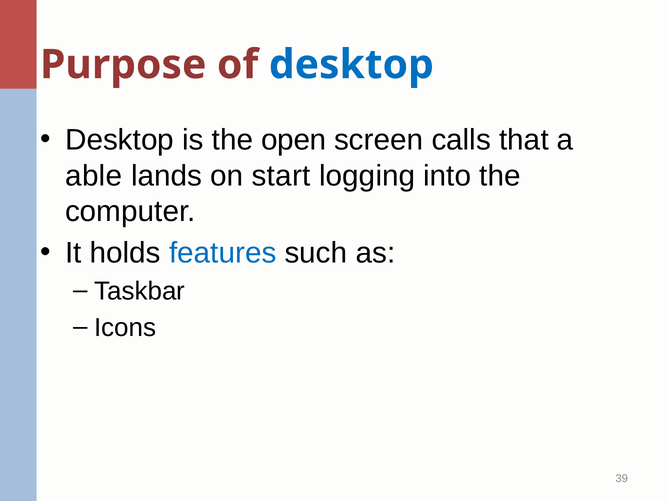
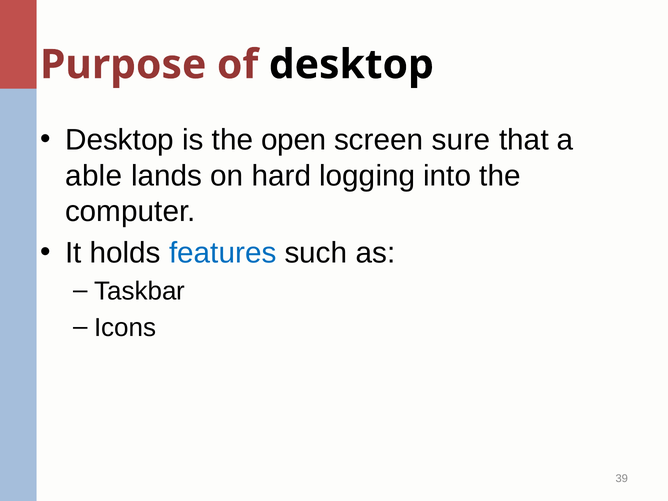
desktop colour: blue -> black (351, 65)
calls: calls -> sure (461, 140)
start: start -> hard (281, 176)
